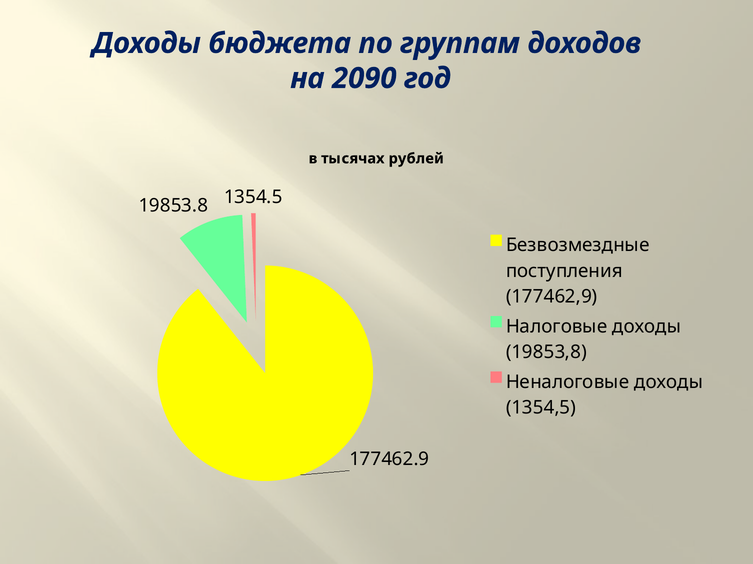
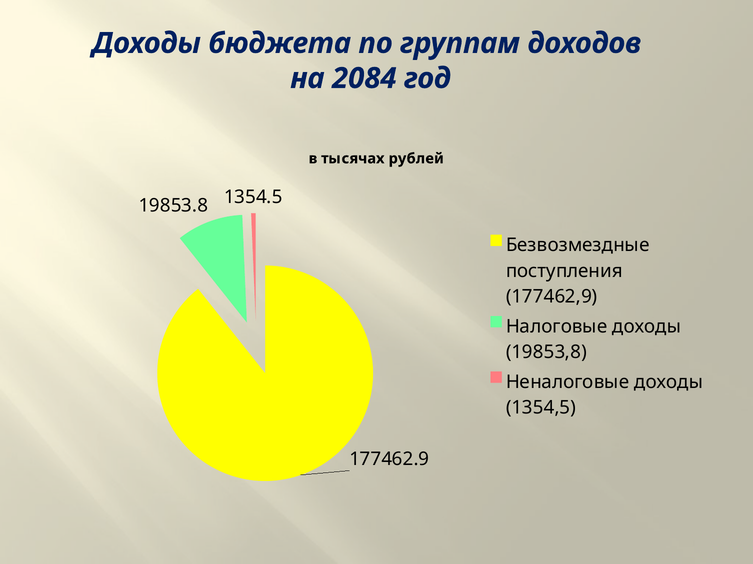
2090: 2090 -> 2084 (364, 78)
